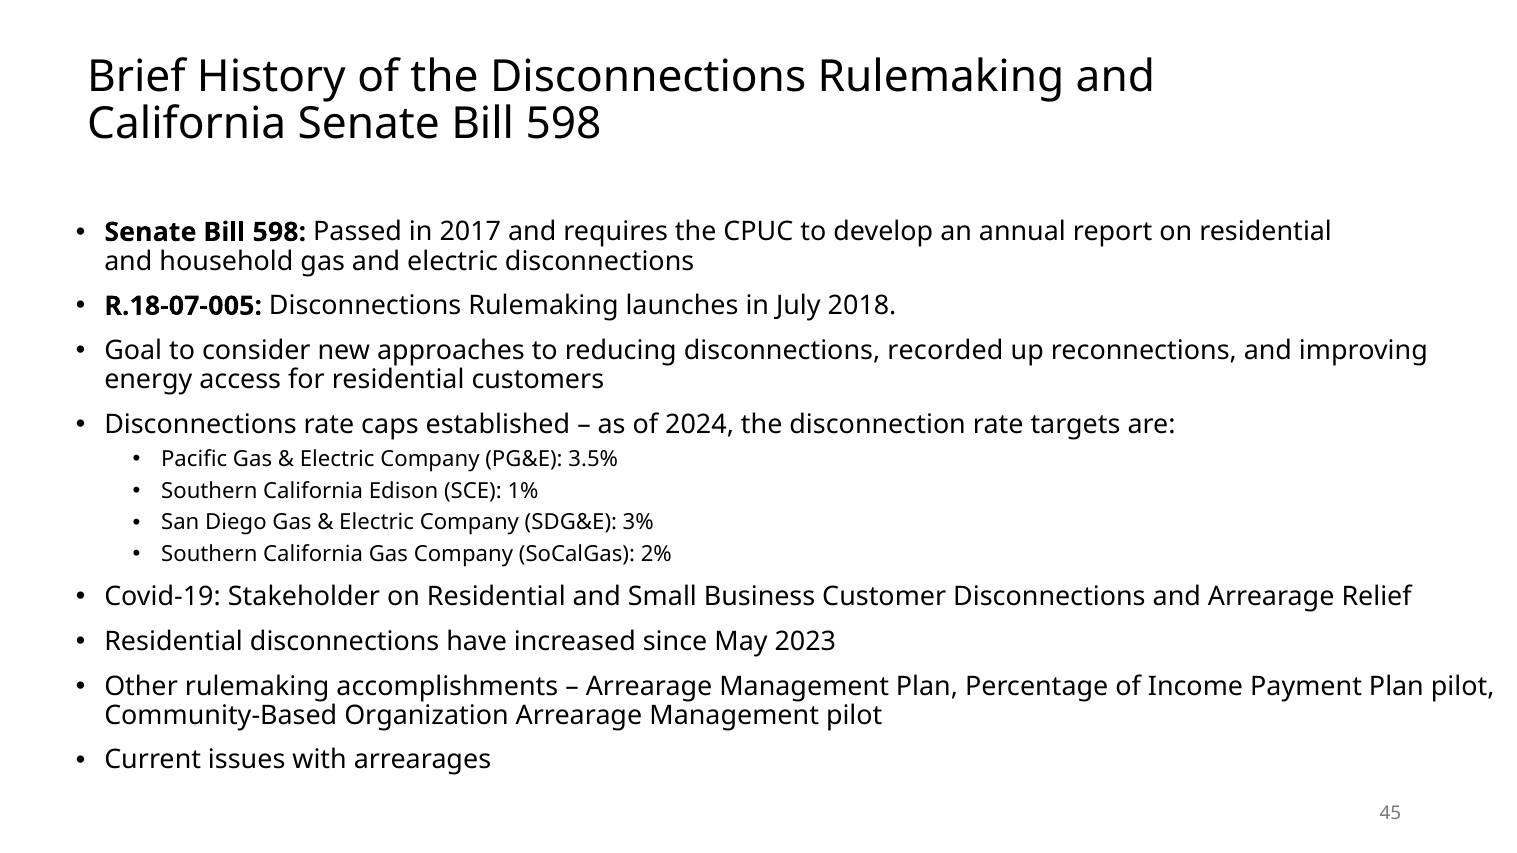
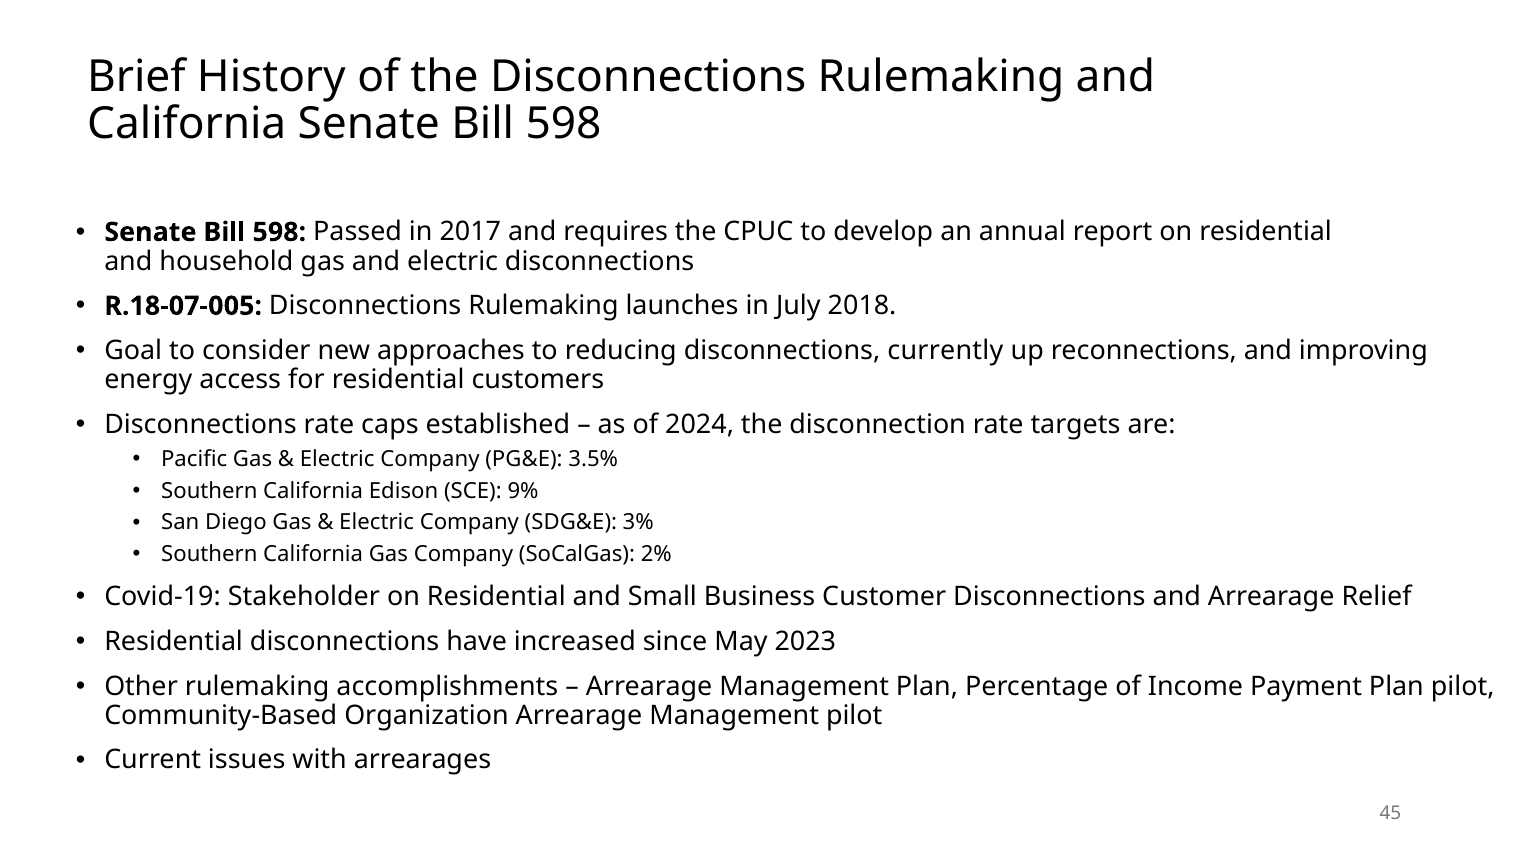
recorded: recorded -> currently (945, 351)
1%: 1% -> 9% (523, 491)
